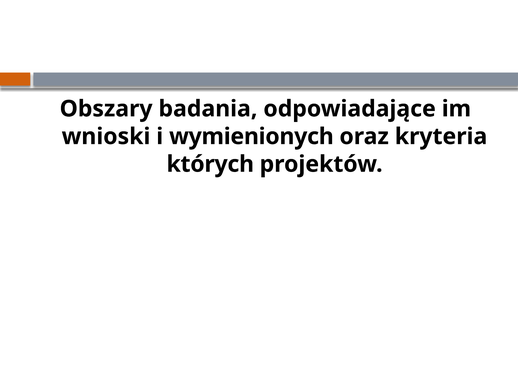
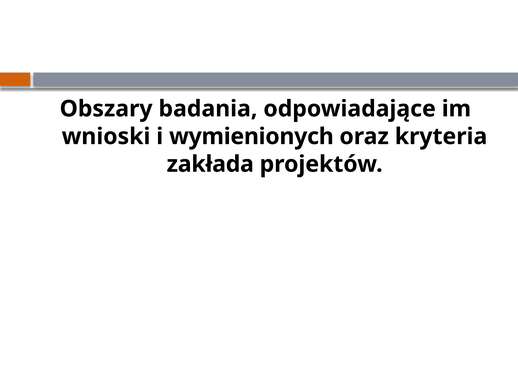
których: których -> zakłada (210, 164)
